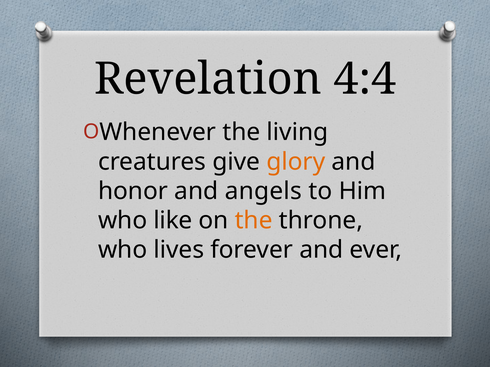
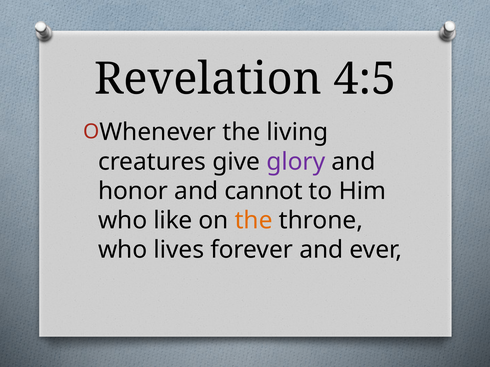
4:4: 4:4 -> 4:5 (365, 79)
glory colour: orange -> purple (296, 162)
angels: angels -> cannot (264, 191)
